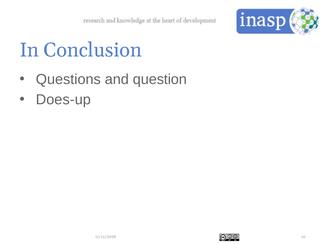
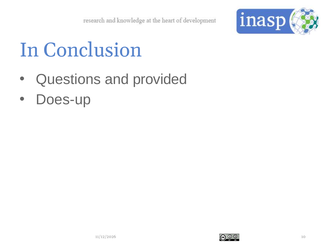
question: question -> provided (160, 79)
